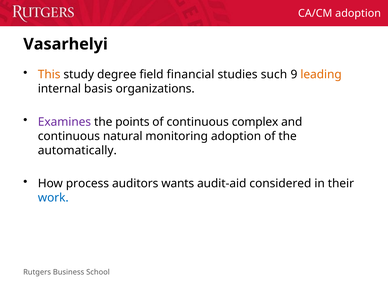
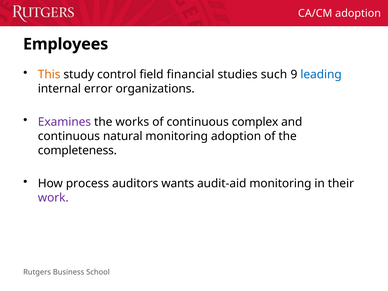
Vasarhelyi: Vasarhelyi -> Employees (66, 44)
degree: degree -> control (117, 75)
leading colour: orange -> blue (321, 75)
basis: basis -> error (98, 89)
points: points -> works (132, 122)
automatically: automatically -> completeness (77, 150)
audit-aid considered: considered -> monitoring (280, 184)
work colour: blue -> purple (53, 198)
